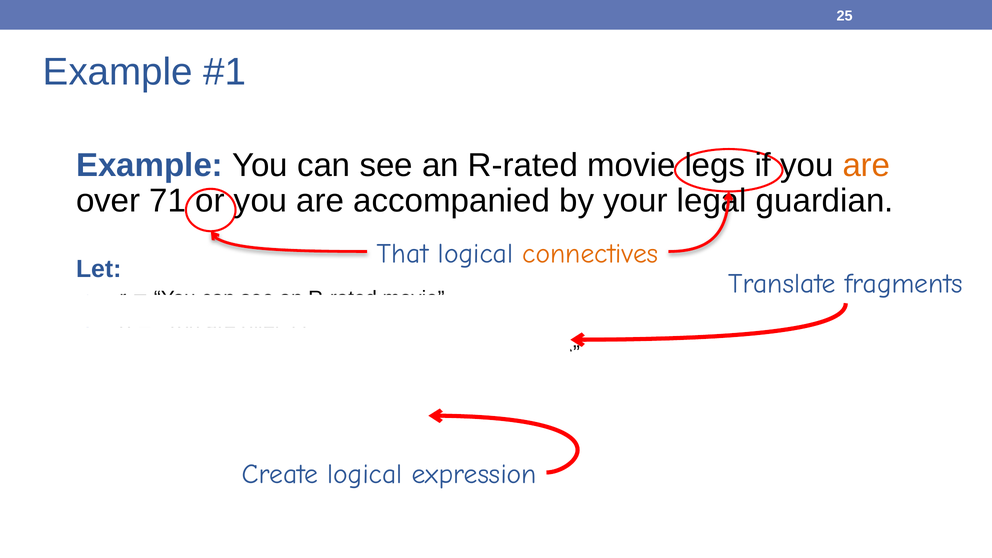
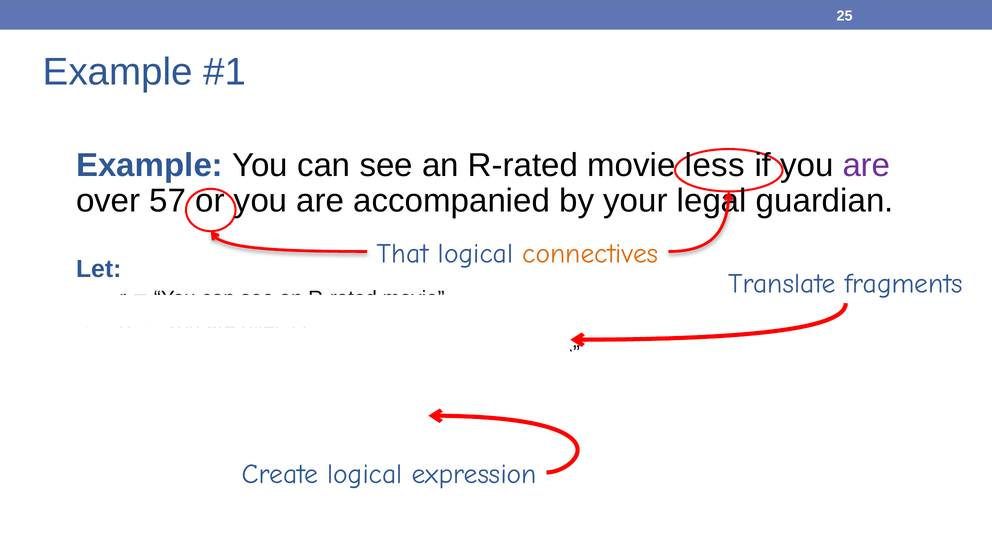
legs: legs -> less (715, 165)
are colour: orange -> purple (867, 165)
71: 71 -> 57 (168, 201)
